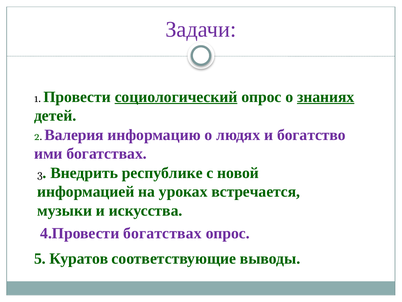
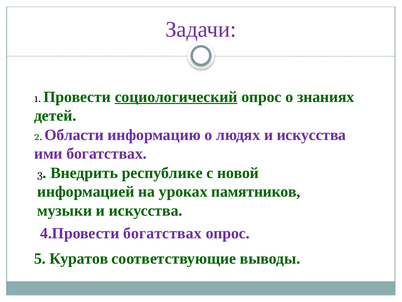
знаниях underline: present -> none (326, 97)
Валерия: Валерия -> Области (74, 135)
людях и богатство: богатство -> искусства (311, 135)
встречается: встречается -> памятников (256, 191)
